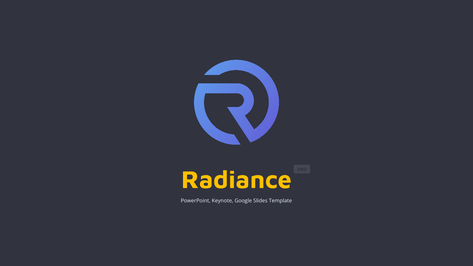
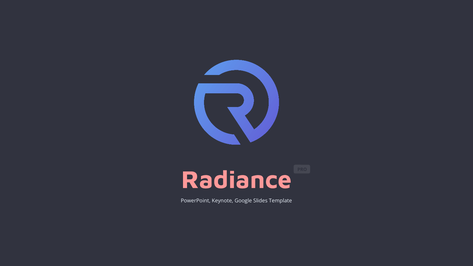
Radiance colour: yellow -> pink (236, 180)
